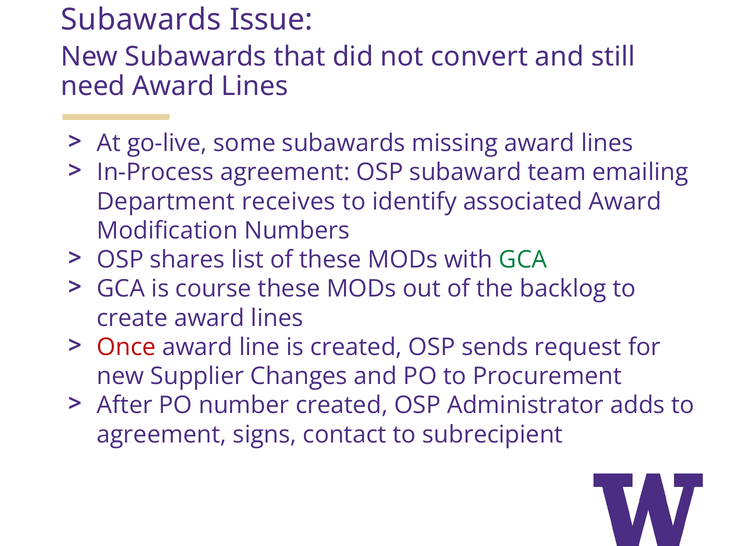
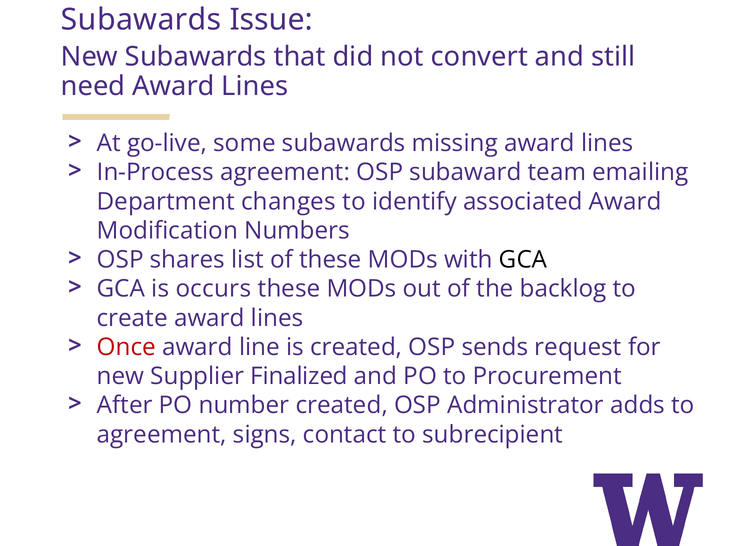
receives: receives -> changes (289, 202)
GCA colour: green -> black (523, 260)
course: course -> occurs (213, 289)
Changes: Changes -> Finalized (299, 377)
